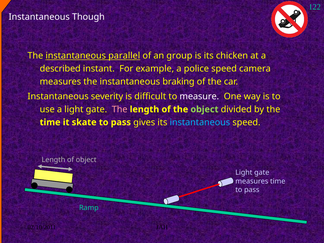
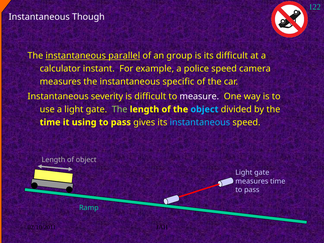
its chicken: chicken -> difficult (232, 56)
described: described -> calculator (60, 69)
braking: braking -> specific (178, 82)
The colour: pink -> light green (120, 109)
object colour: light green -> light blue (204, 109)
skate: skate -> using (84, 122)
